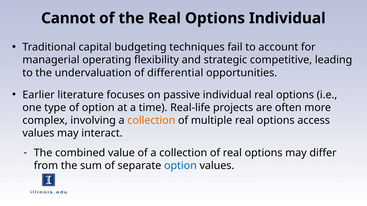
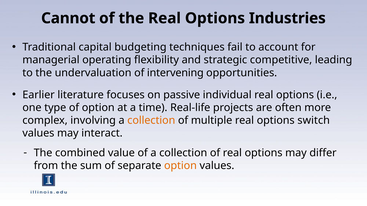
Options Individual: Individual -> Industries (287, 18)
differential: differential -> intervening (175, 73)
access: access -> switch (314, 121)
option colour: blue -> orange (180, 166)
